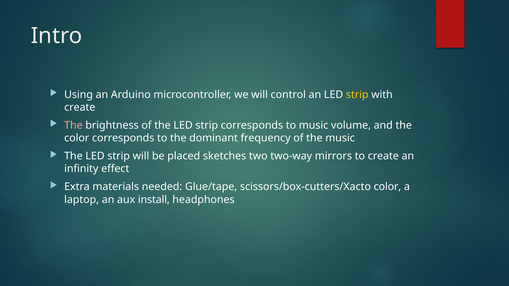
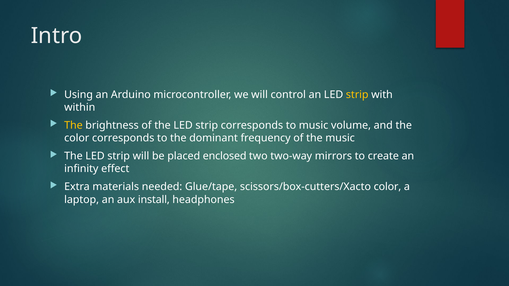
create: create -> within (80, 107)
The colour: pink -> yellow (73, 125)
sketches: sketches -> enclosed (225, 156)
